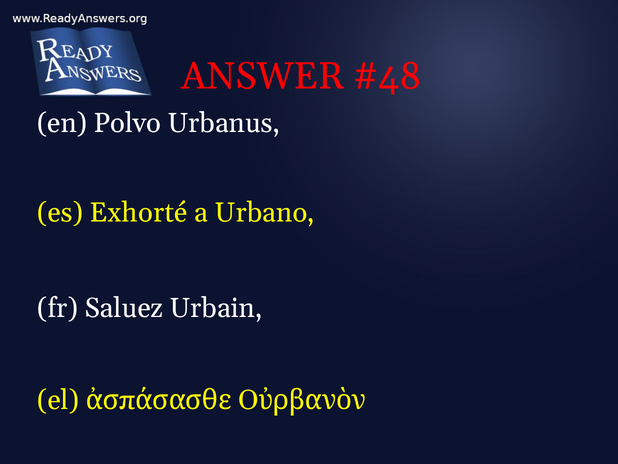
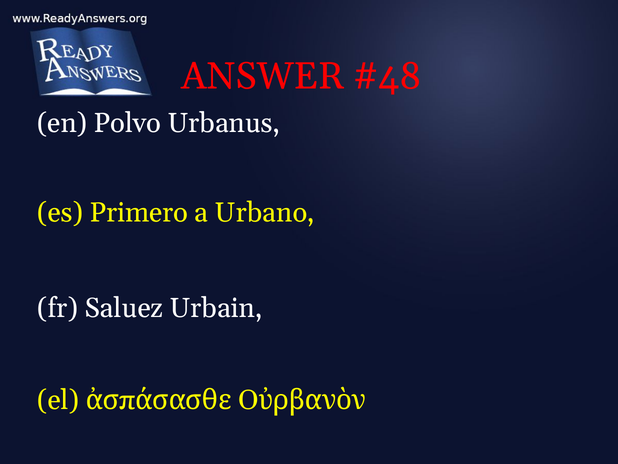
Exhorté: Exhorté -> Primero (139, 213)
